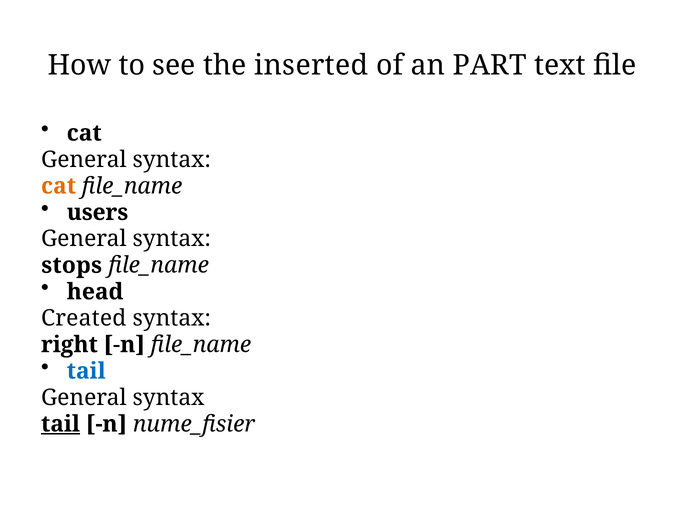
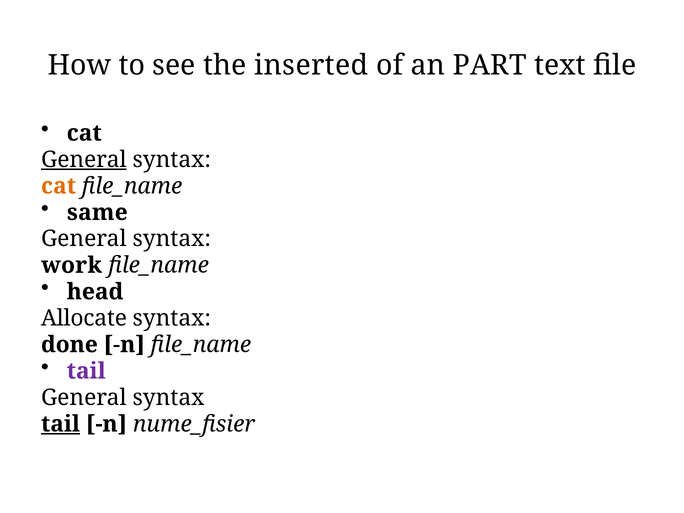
General underline: none -> present (84, 160)
users: users -> same (97, 212)
stops: stops -> work (72, 265)
Created: Created -> Allocate (84, 318)
right: right -> done (69, 345)
tail colour: blue -> purple (86, 371)
